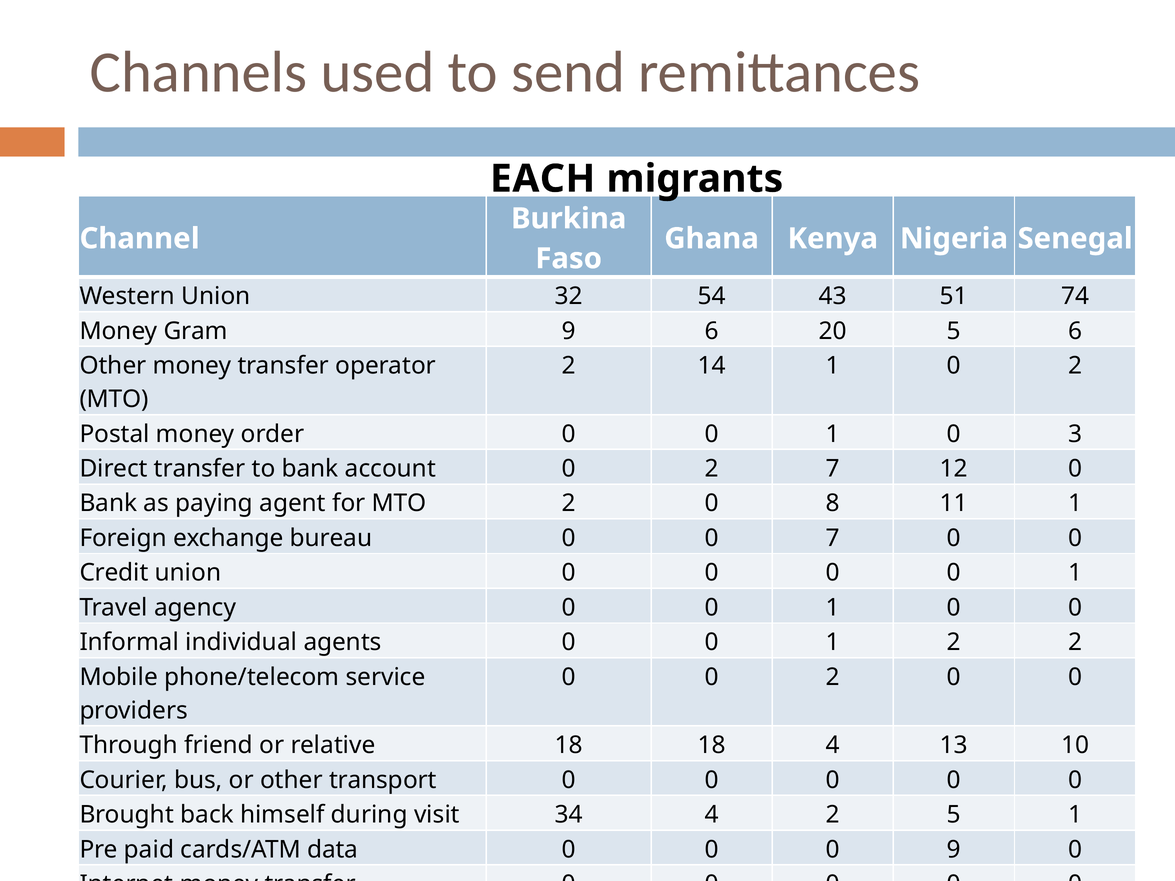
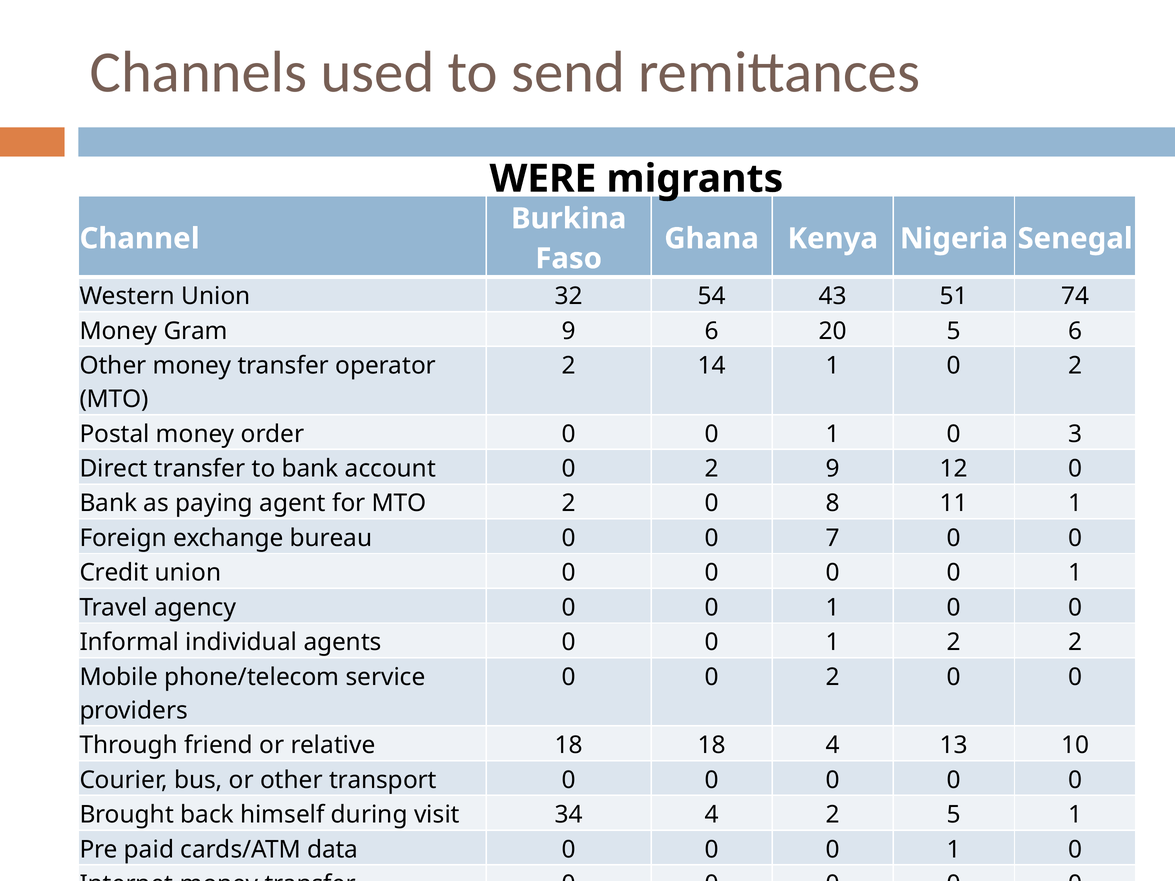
EACH: EACH -> WERE (543, 179)
2 7: 7 -> 9 (833, 469)
9: 9 -> 1 (954, 850)
